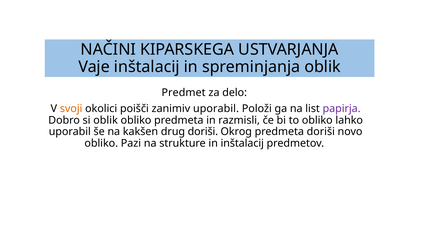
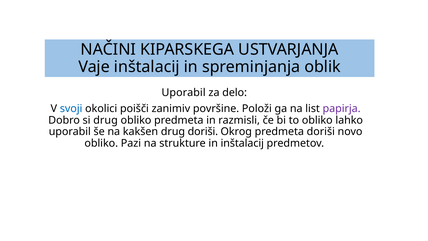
Predmet: Predmet -> Uporabil (184, 93)
svoji colour: orange -> blue (71, 109)
zanimiv uporabil: uporabil -> površine (216, 109)
si oblik: oblik -> drug (106, 120)
